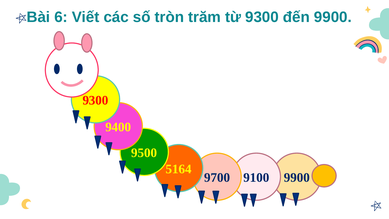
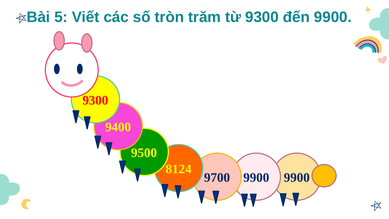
6: 6 -> 5 (61, 17)
5164: 5164 -> 8124 (179, 169)
9100: 9100 -> 9900 (256, 177)
